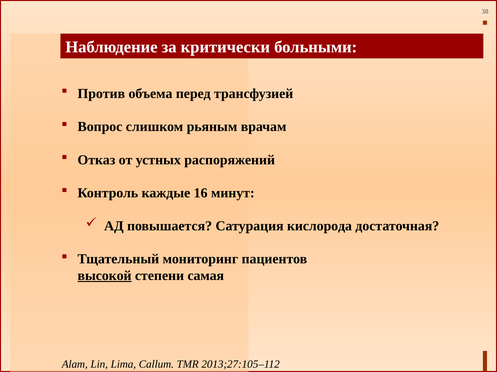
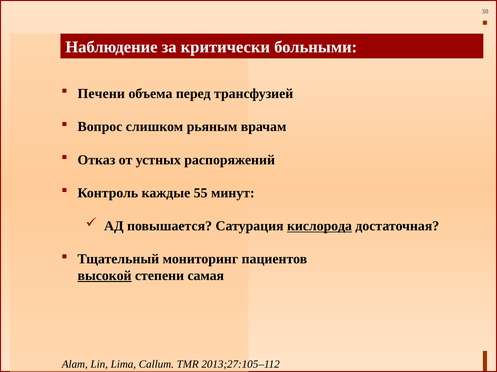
Против: Против -> Печени (101, 94)
16: 16 -> 55 (201, 193)
кислорода underline: none -> present (320, 226)
